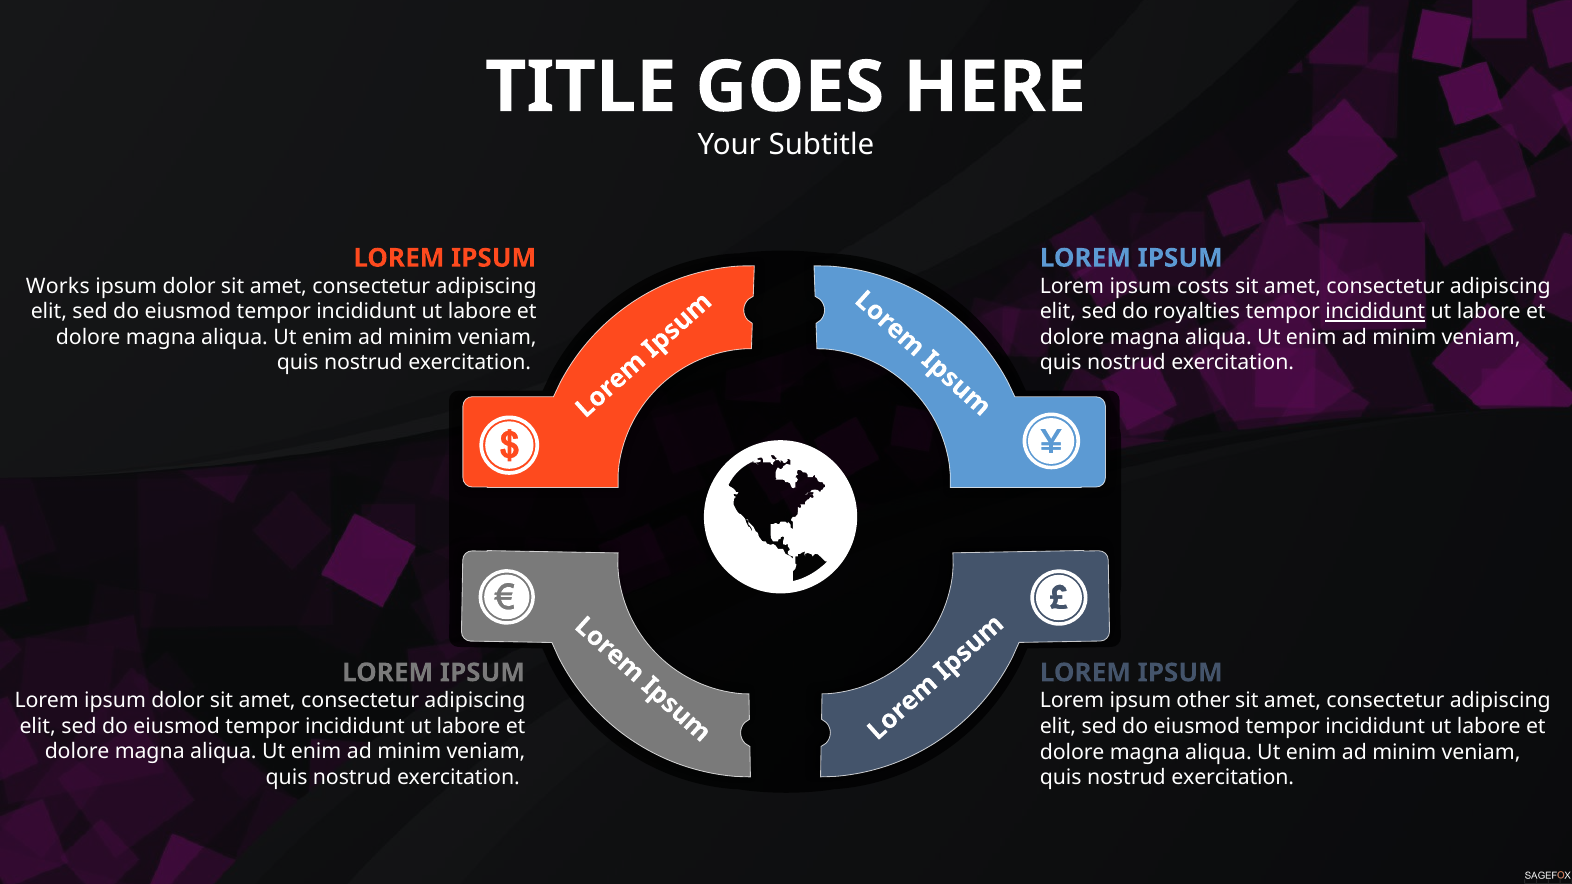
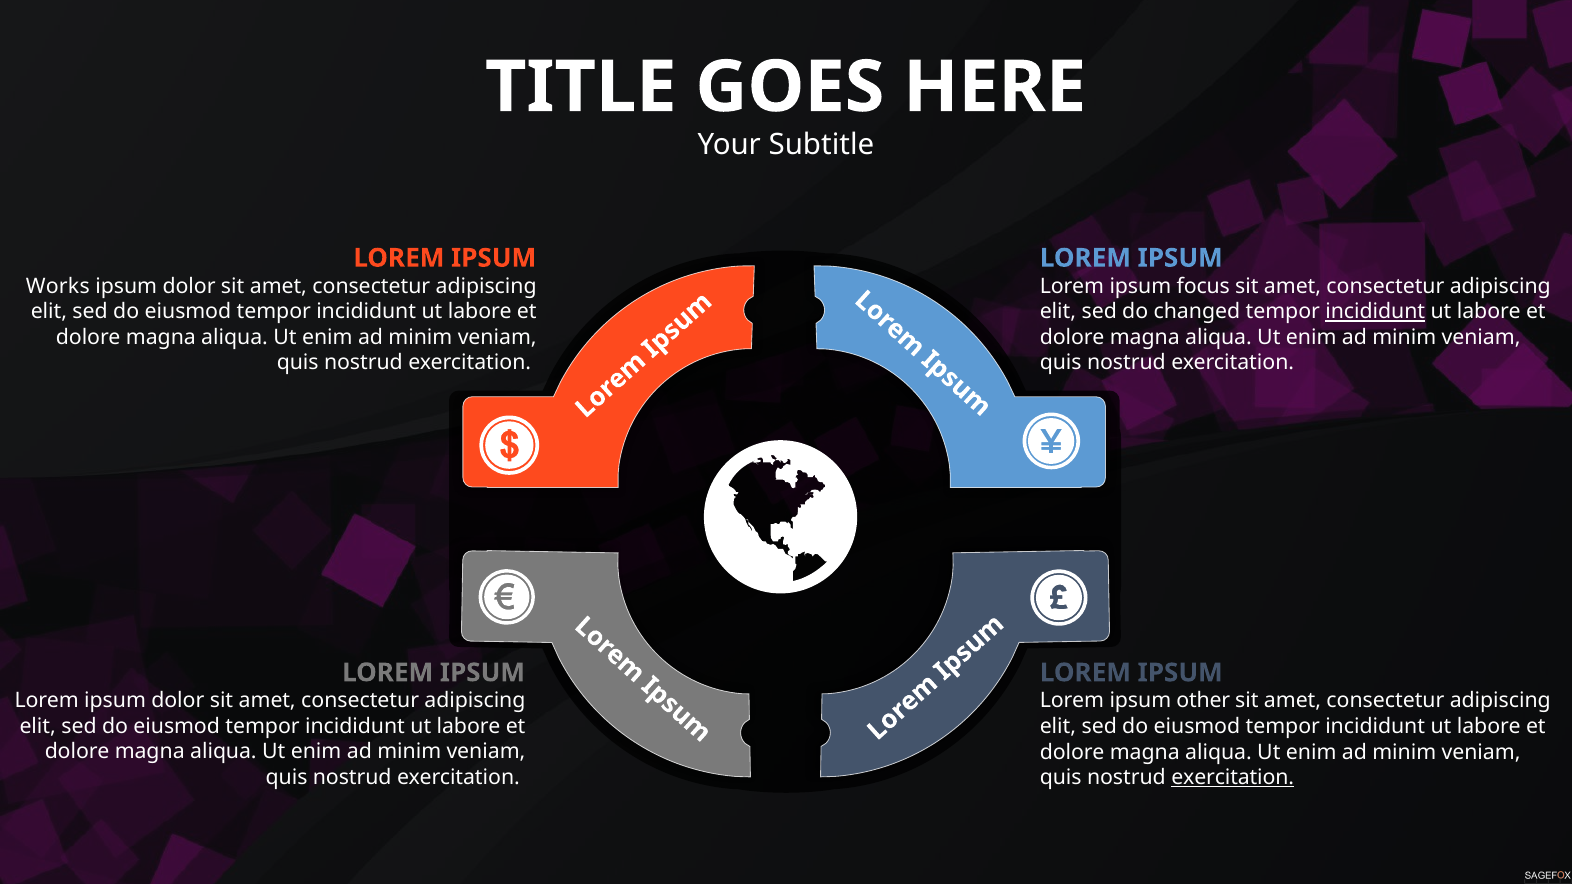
costs: costs -> focus (1203, 286)
royalties: royalties -> changed (1197, 312)
exercitation underline: none -> present (1233, 778)
